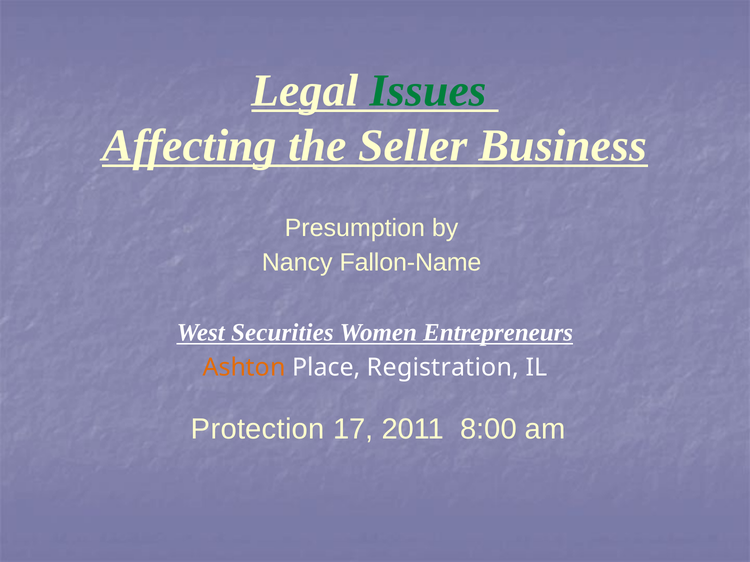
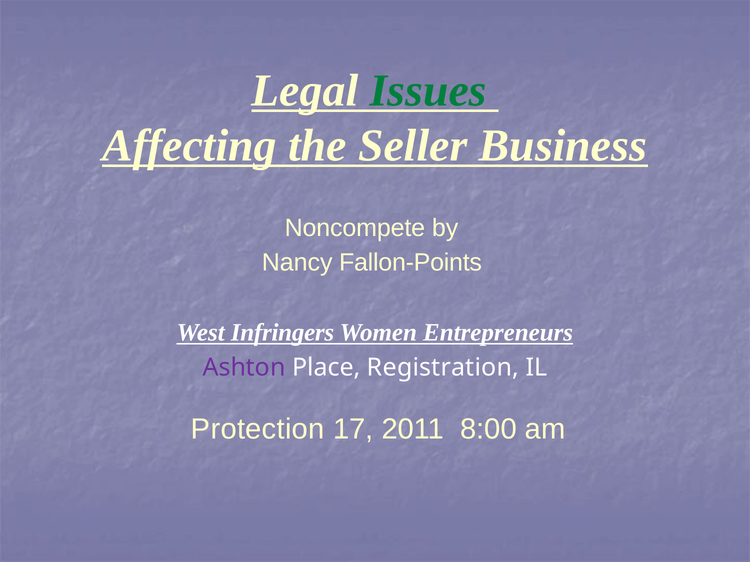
Presumption: Presumption -> Noncompete (355, 228)
Fallon-Name: Fallon-Name -> Fallon-Points (411, 263)
Securities: Securities -> Infringers (283, 333)
Ashton colour: orange -> purple (244, 368)
